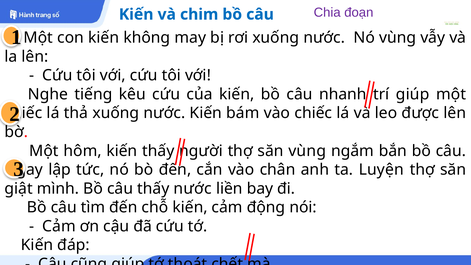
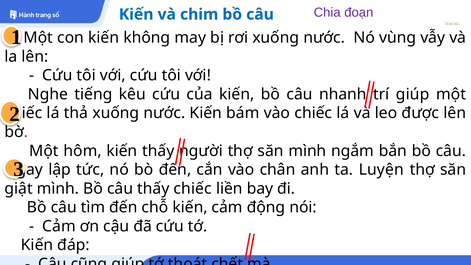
săn vùng: vùng -> mình (307, 151)
thấy nước: nước -> chiếc (193, 188)
